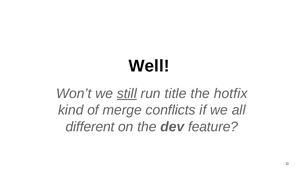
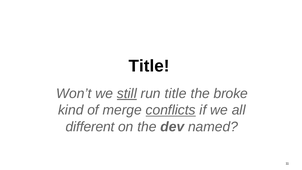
Well: Well -> Title (149, 66)
hotfix: hotfix -> broke (231, 93)
conflicts underline: none -> present (171, 110)
feature: feature -> named (213, 127)
